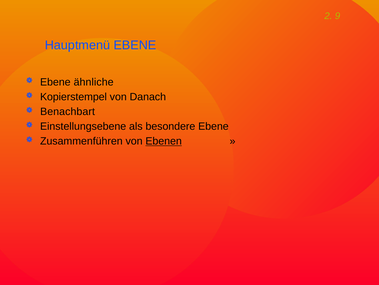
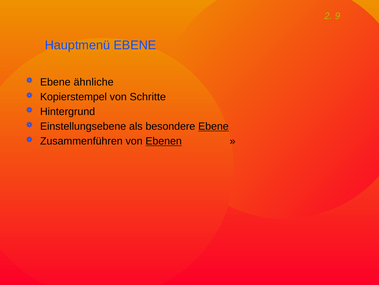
Danach: Danach -> Schritte (148, 97)
Benachbart: Benachbart -> Hintergrund (68, 111)
Ebene underline: none -> present (213, 126)
